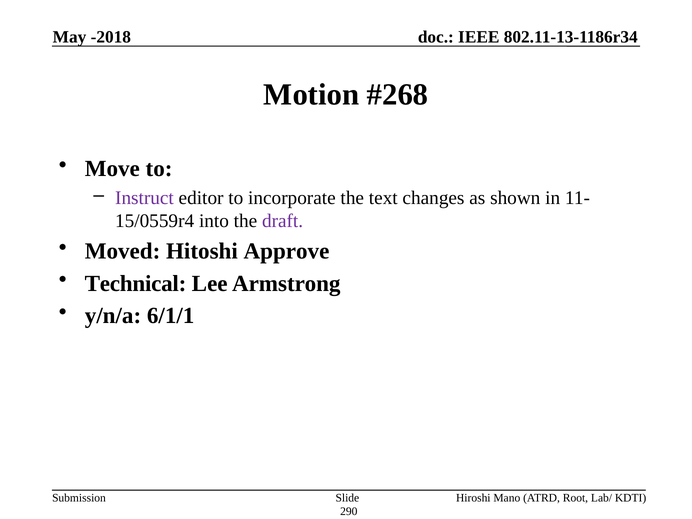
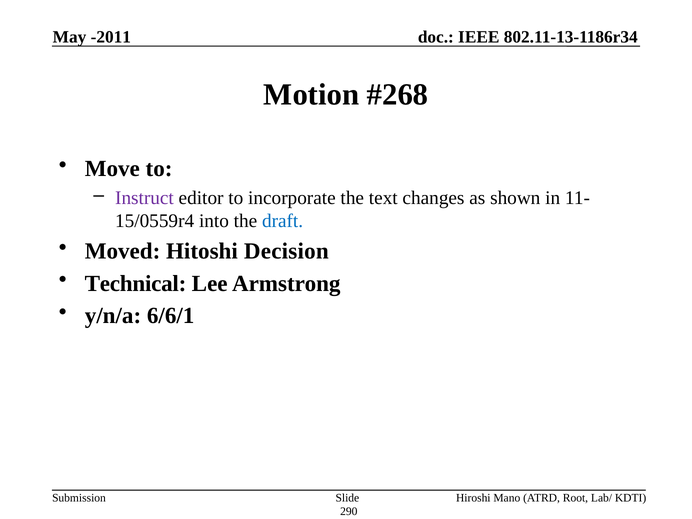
-2018: -2018 -> -2011 (111, 37)
draft colour: purple -> blue (283, 221)
Approve: Approve -> Decision (286, 251)
6/1/1: 6/1/1 -> 6/6/1 (171, 316)
